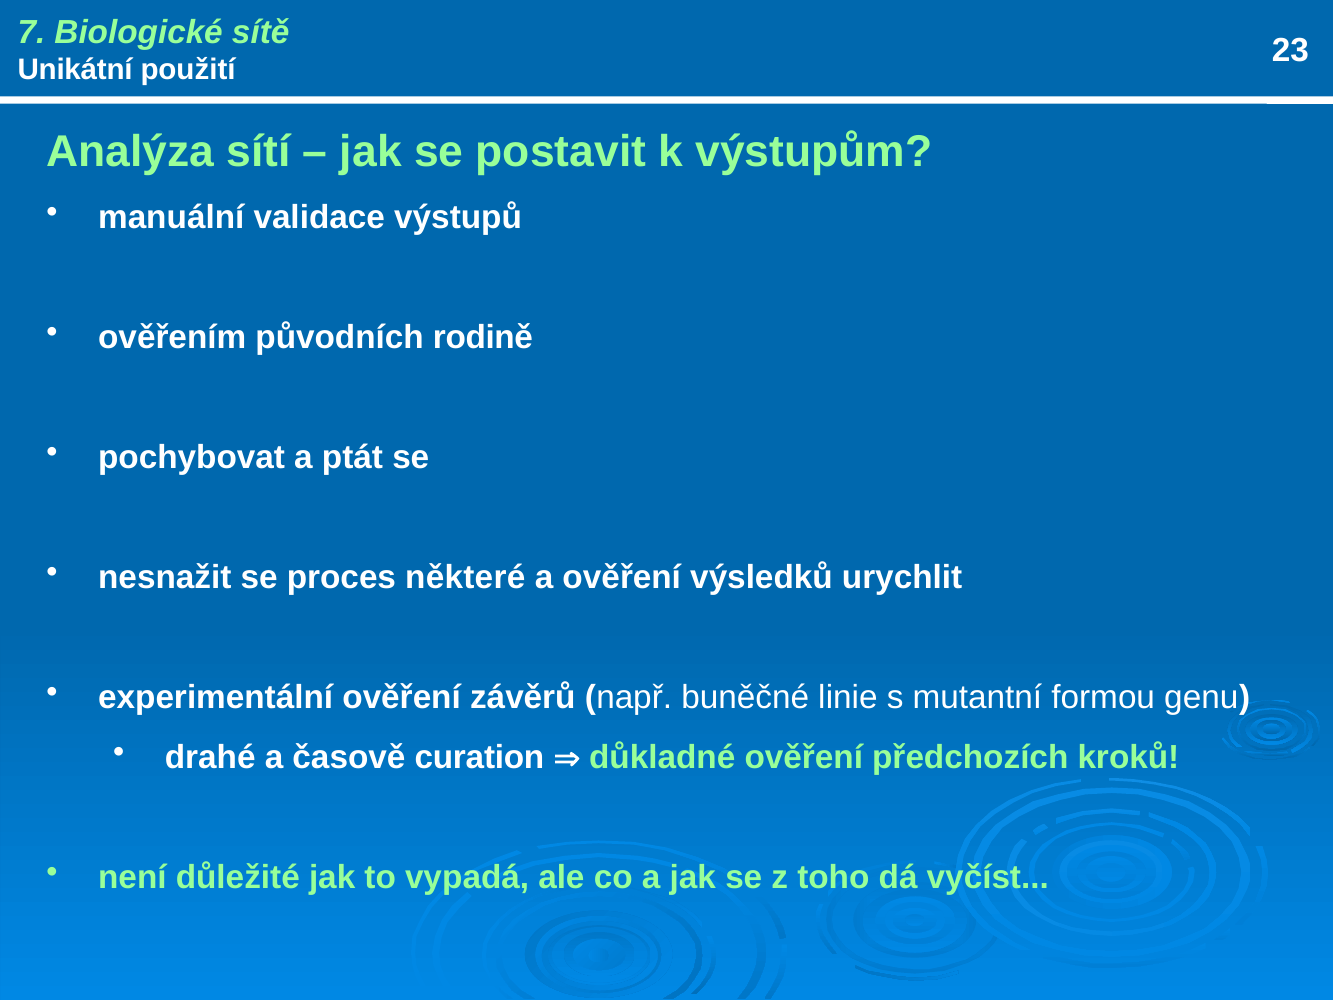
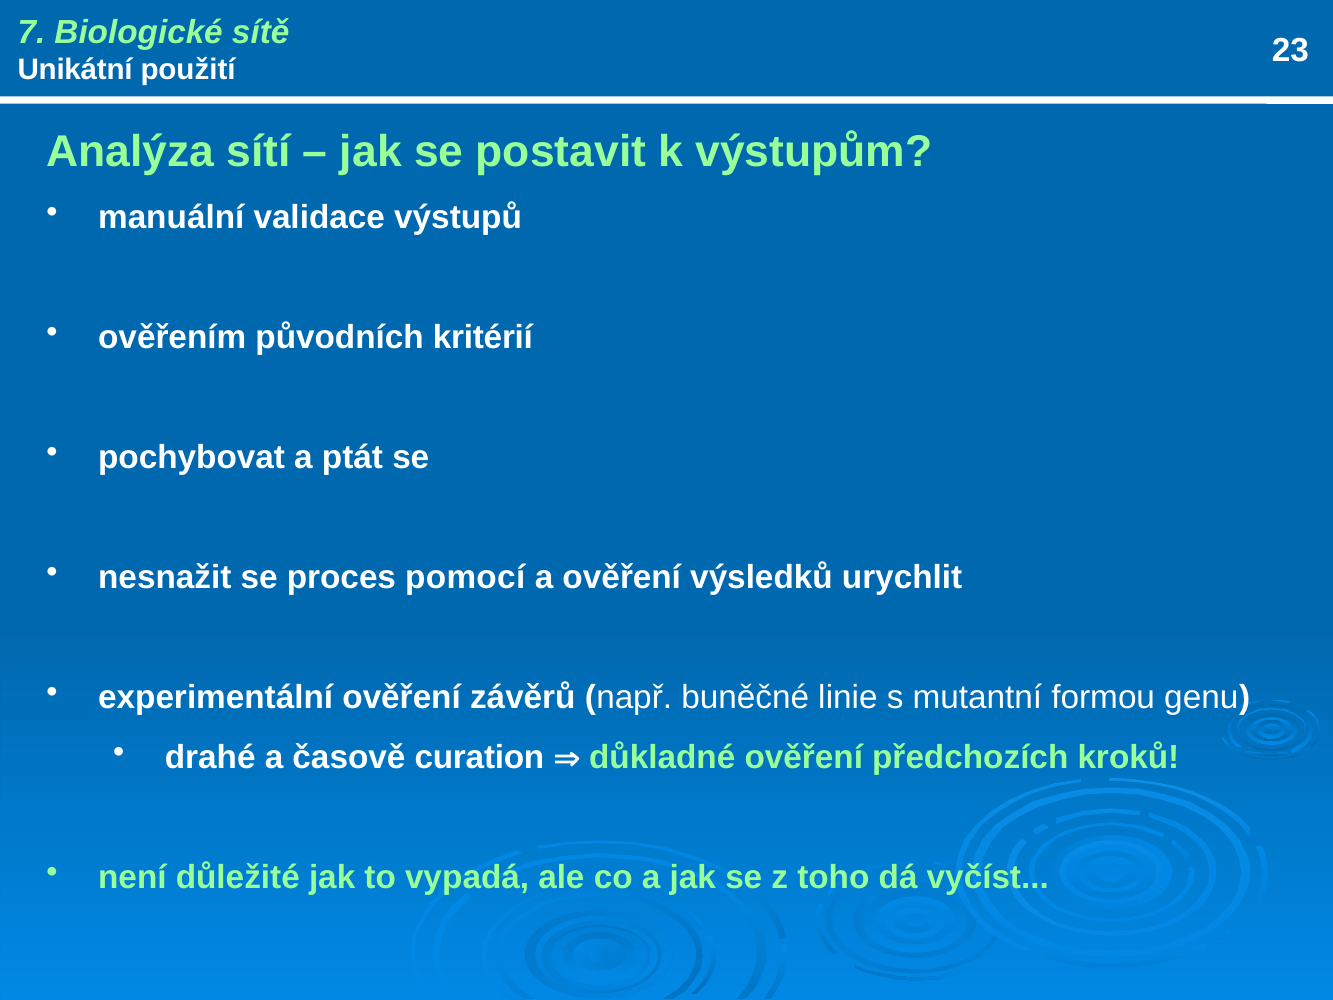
rodině: rodině -> kritérií (483, 338)
některé: některé -> pomocí (465, 578)
